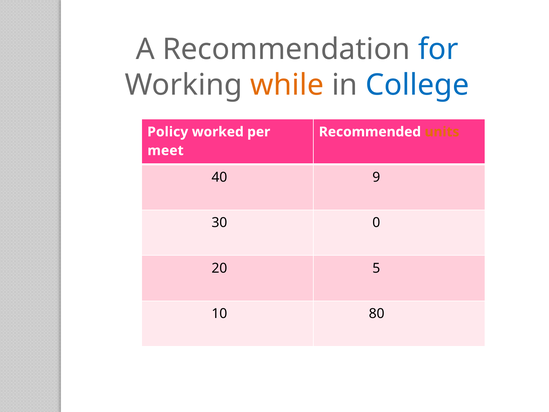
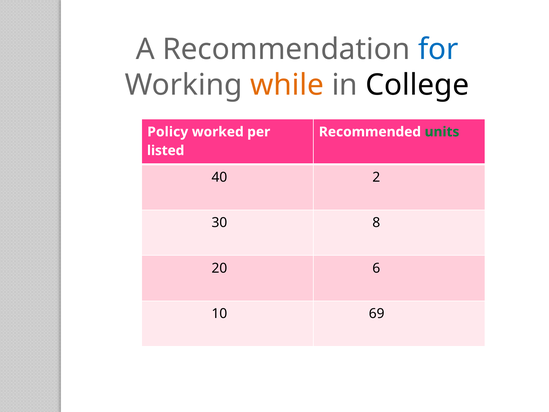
College colour: blue -> black (417, 85)
units colour: orange -> green (442, 132)
meet: meet -> listed (166, 150)
9: 9 -> 2 (376, 177)
0: 0 -> 8 (376, 223)
5: 5 -> 6 (376, 268)
80: 80 -> 69 (377, 314)
